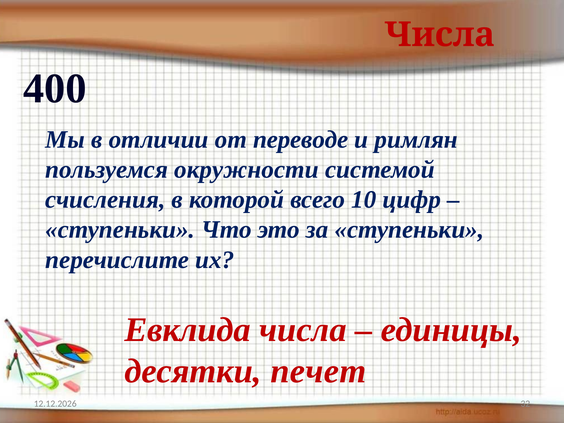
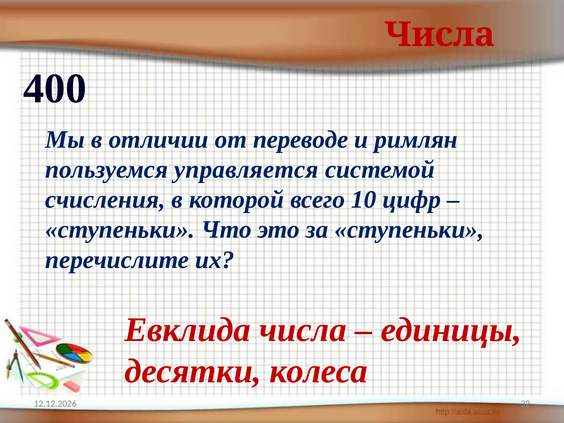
окружности: окружности -> управляется (246, 170)
печет: печет -> колеса (319, 371)
